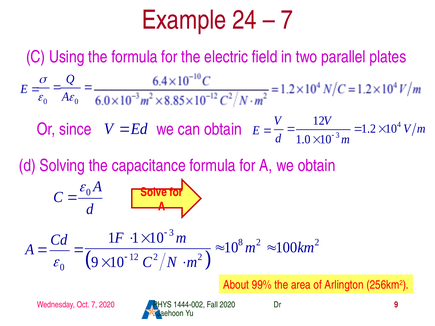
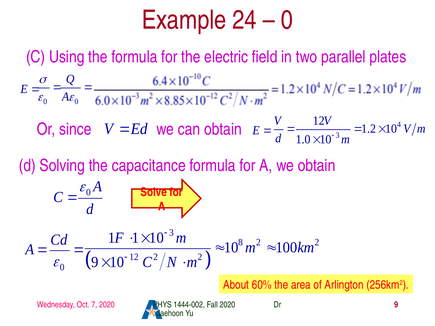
7: 7 -> 0 (287, 20)
99%: 99% -> 60% (262, 285)
